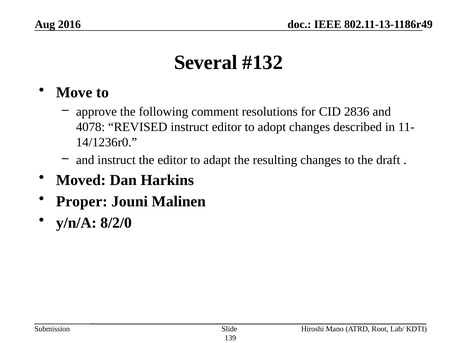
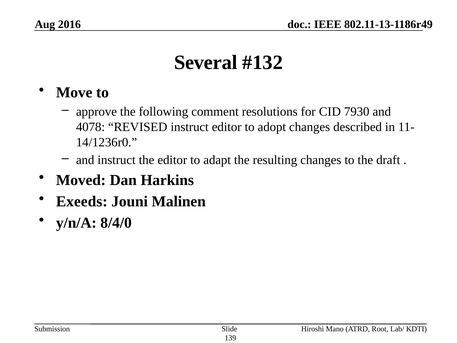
2836: 2836 -> 7930 (357, 112)
Proper: Proper -> Exeeds (82, 201)
8/2/0: 8/2/0 -> 8/4/0 (116, 222)
